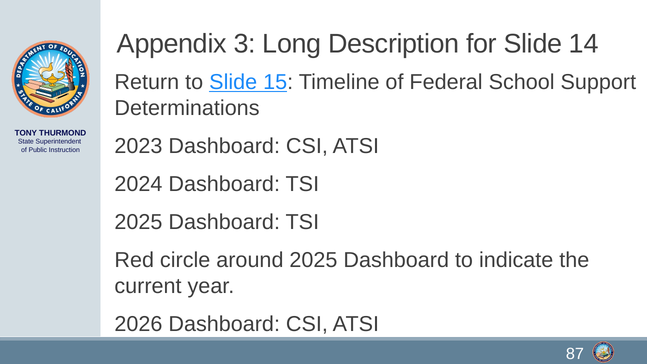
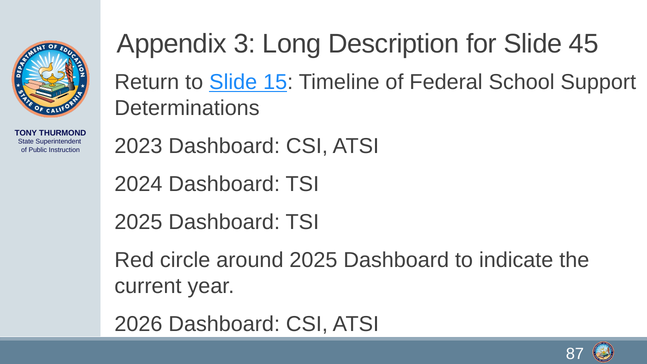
14: 14 -> 45 (584, 44)
